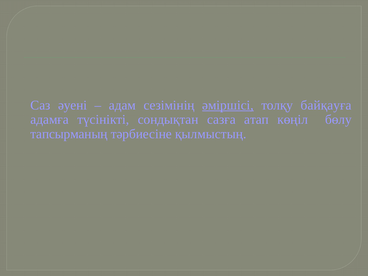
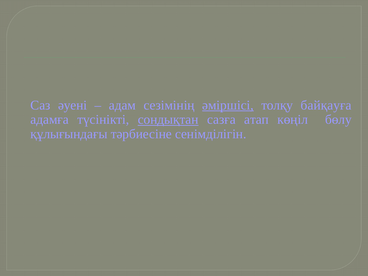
сондықтан underline: none -> present (168, 120)
тапсырманың: тапсырманың -> құлығындағы (69, 134)
қылмыстың: қылмыстың -> сенімділігін (211, 134)
